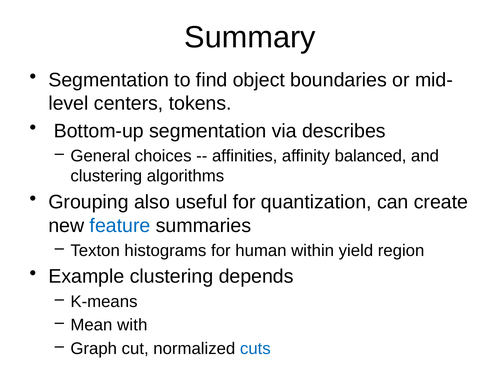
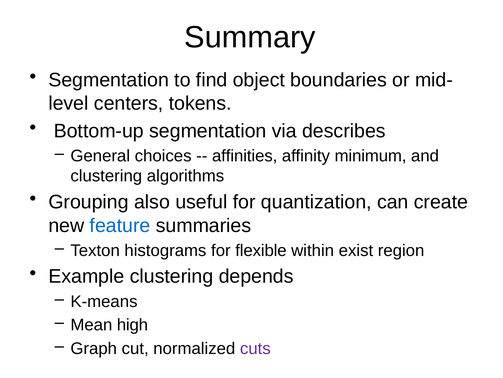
balanced: balanced -> minimum (371, 156)
human: human -> flexible (261, 250)
yield: yield -> exist (356, 250)
with: with -> high (132, 324)
cuts colour: blue -> purple (255, 348)
